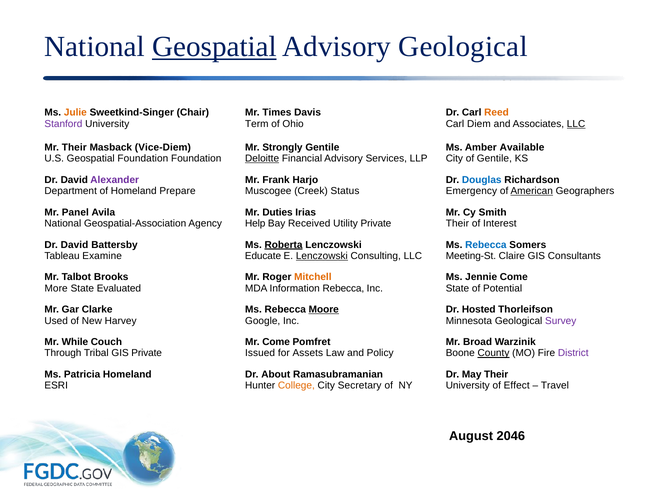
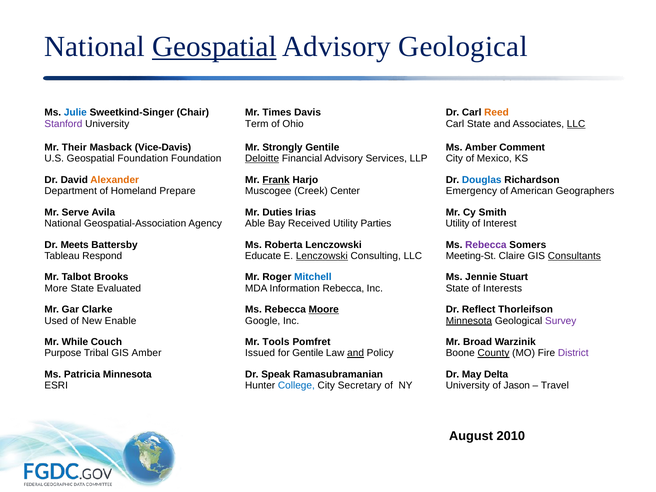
Julie colour: orange -> blue (75, 113)
Carl Diem: Diem -> State (479, 124)
Vice-Diem: Vice-Diem -> Vice-Davis (163, 147)
Available: Available -> Comment (522, 147)
of Gentile: Gentile -> Mexico (494, 159)
Alexander colour: purple -> orange (115, 180)
Frank underline: none -> present (276, 180)
Status: Status -> Center (345, 191)
American underline: present -> none (532, 191)
Panel: Panel -> Serve (75, 212)
Help: Help -> Able (255, 223)
Utility Private: Private -> Parties (376, 223)
Their: Their -> Utility (458, 223)
David: David -> Meets (75, 245)
Roberta underline: present -> none (284, 245)
Rebecca colour: blue -> purple (486, 245)
Examine: Examine -> Respond (102, 256)
Consultants underline: none -> present (574, 256)
Mitchell colour: orange -> blue (313, 277)
Jennie Come: Come -> Stuart (514, 277)
Potential: Potential -> Interests (503, 288)
Hosted: Hosted -> Reflect (479, 310)
Harvey: Harvey -> Enable (121, 321)
Minnesota underline: none -> present (469, 321)
Mr Come: Come -> Tools (276, 342)
Through: Through -> Purpose (63, 353)
GIS Private: Private -> Amber (147, 353)
for Assets: Assets -> Gentile (308, 353)
and underline: none -> present (356, 353)
Patricia Homeland: Homeland -> Minnesota (127, 374)
About: About -> Speak (276, 374)
May Their: Their -> Delta (496, 374)
College colour: orange -> blue (296, 386)
Effect: Effect -> Jason (517, 386)
2046: 2046 -> 2010 (511, 436)
